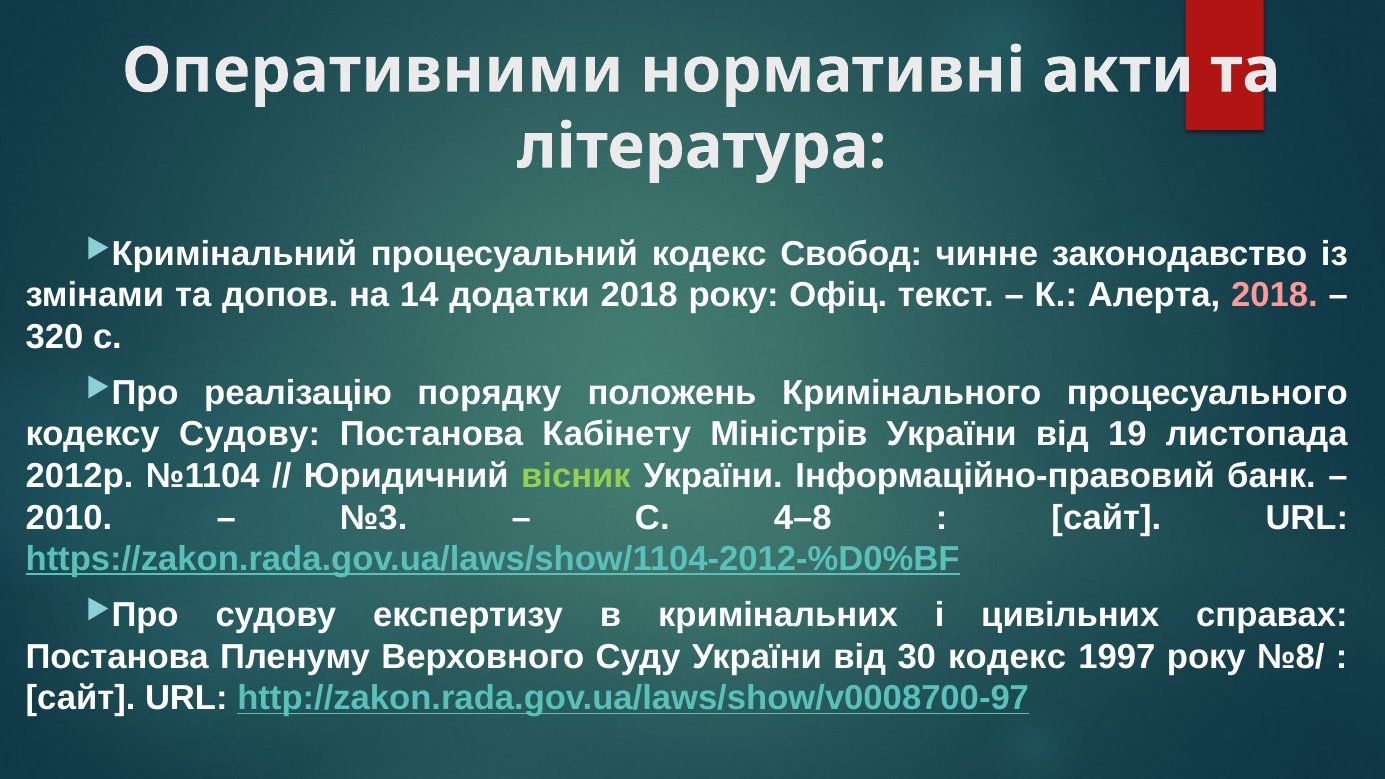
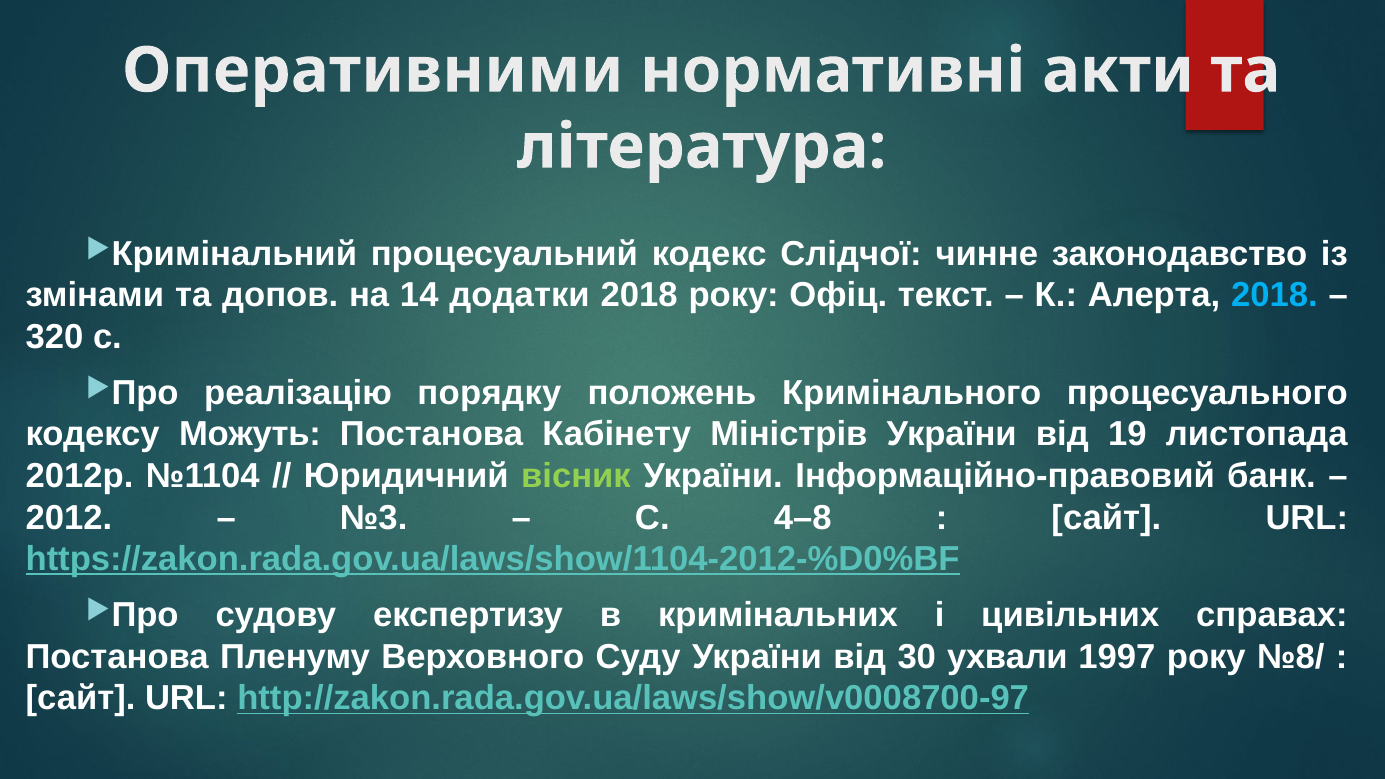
Свобод: Свобод -> Слідчої (851, 254)
2018 colour: pink -> light blue (1274, 295)
кодексу Судову: Судову -> Можуть (250, 435)
2010: 2010 -> 2012 (69, 518)
30 кодекс: кодекс -> ухвали (1007, 657)
